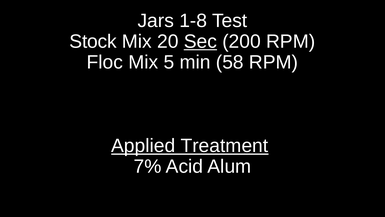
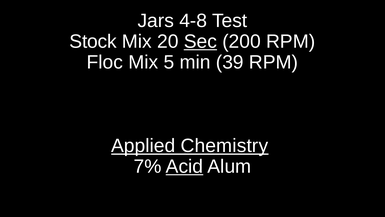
1-8: 1-8 -> 4-8 (193, 21)
58: 58 -> 39 (230, 62)
Treatment: Treatment -> Chemistry (224, 145)
Acid underline: none -> present (184, 166)
